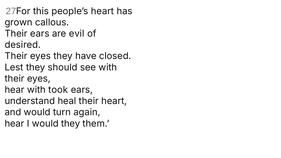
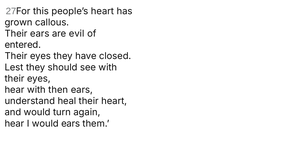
desired: desired -> entered (23, 45)
took: took -> then (58, 90)
would they: they -> ears (71, 124)
